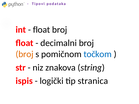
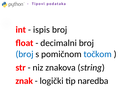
float: float -> ispis (41, 30)
broj colour: orange -> blue (25, 54)
ispis: ispis -> znak (24, 81)
stranica: stranica -> naredba (93, 81)
